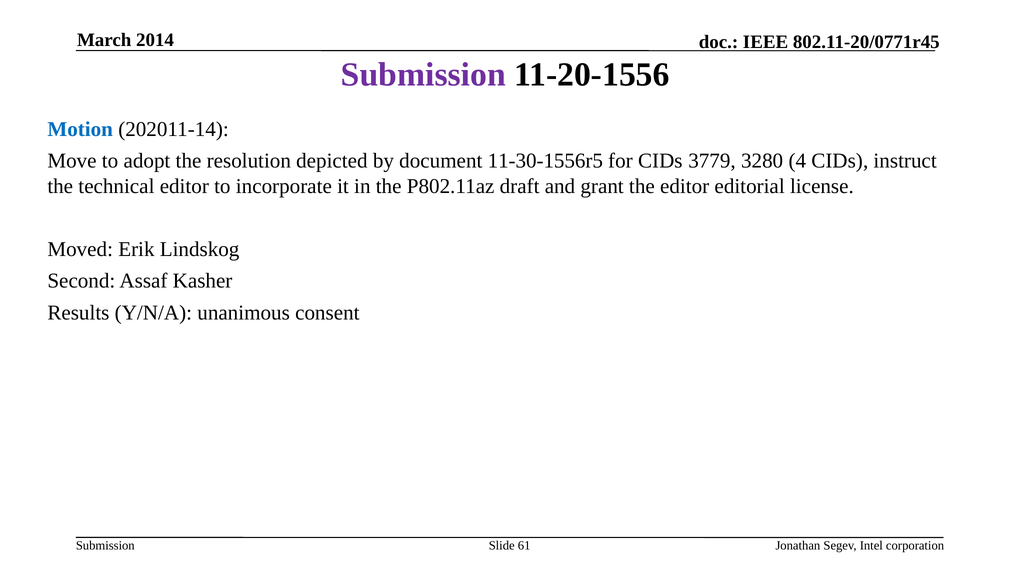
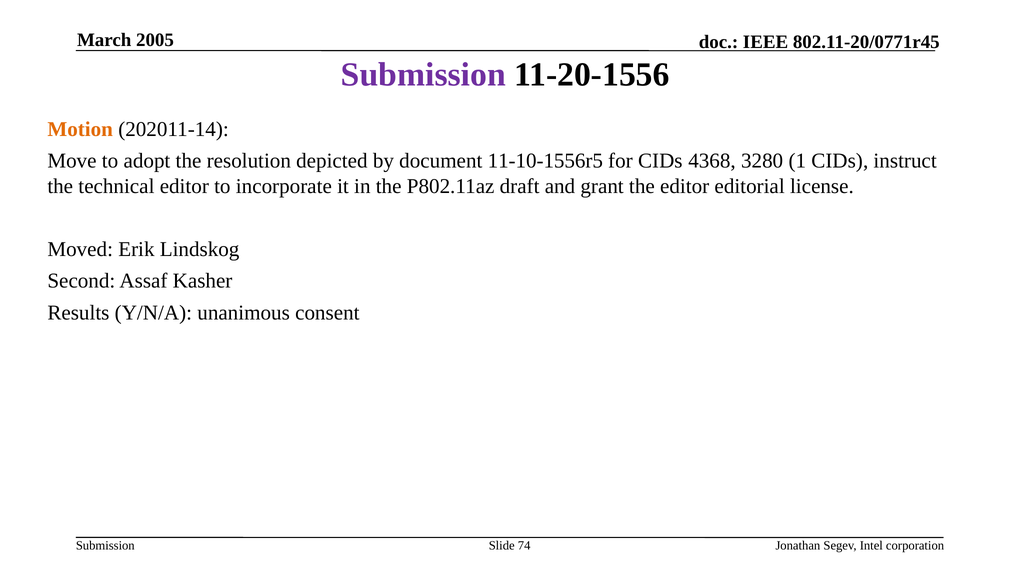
2014: 2014 -> 2005 (155, 40)
Motion colour: blue -> orange (80, 129)
11-30-1556r5: 11-30-1556r5 -> 11-10-1556r5 (545, 161)
3779: 3779 -> 4368 (712, 161)
4: 4 -> 1 (797, 161)
61: 61 -> 74 (524, 545)
